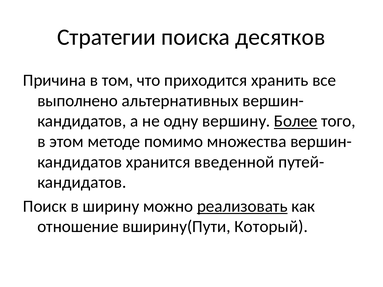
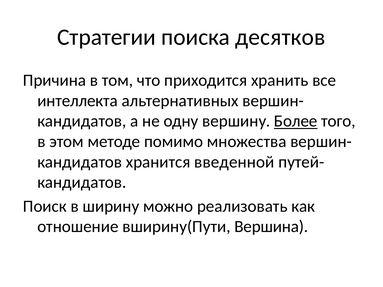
выполнено: выполнено -> интеллекта (78, 101)
реализовать underline: present -> none (242, 206)
Который: Который -> Вершина (271, 227)
